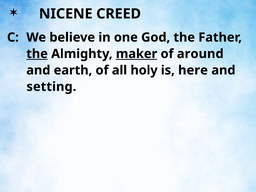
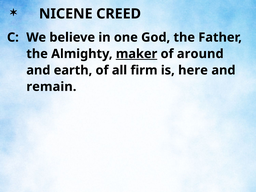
the underline: present -> none (37, 54)
holy: holy -> firm (144, 70)
setting: setting -> remain (51, 87)
